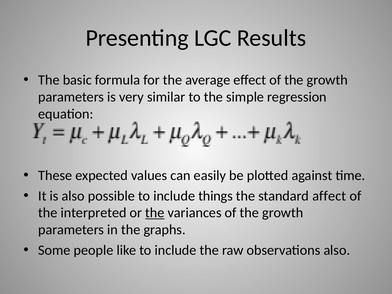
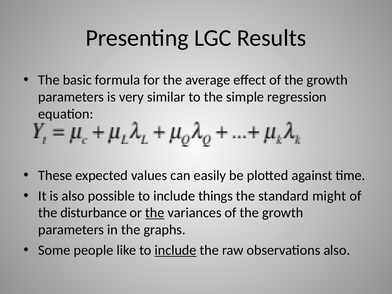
affect: affect -> might (329, 196)
interpreted: interpreted -> disturbance (94, 213)
include underline: none -> present (176, 250)
